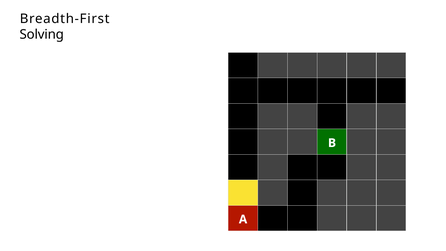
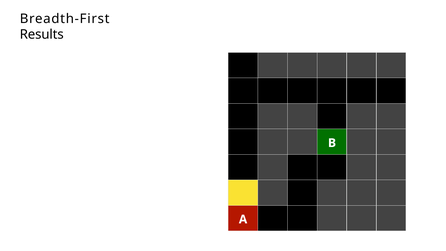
Solving: Solving -> Results (42, 35)
